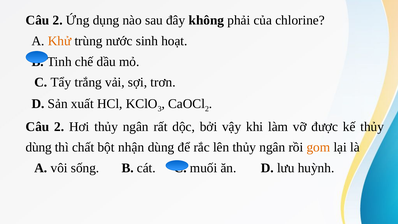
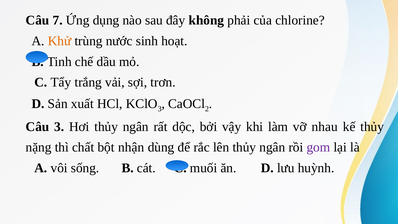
2: 2 -> 7 (58, 20)
2: 2 -> 3 (59, 127)
được: được -> nhau (325, 127)
dùng: dùng -> nặng (39, 147)
gom colour: orange -> purple (318, 147)
